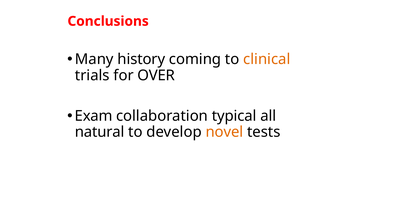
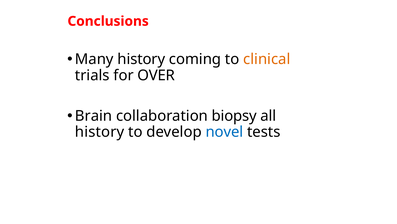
Exam: Exam -> Brain (94, 116)
typical: typical -> biopsy (234, 116)
natural: natural -> history (100, 132)
novel colour: orange -> blue (224, 132)
